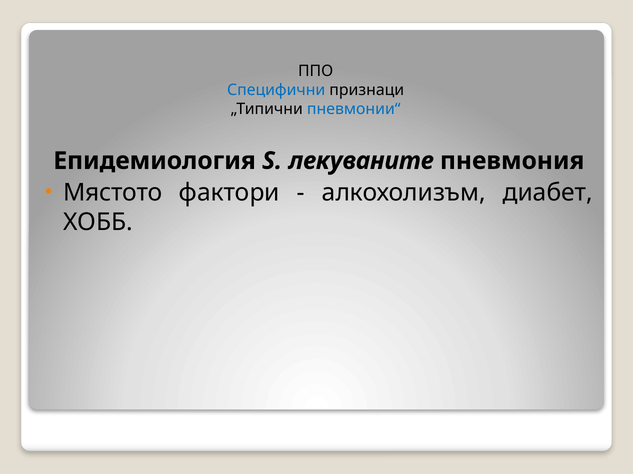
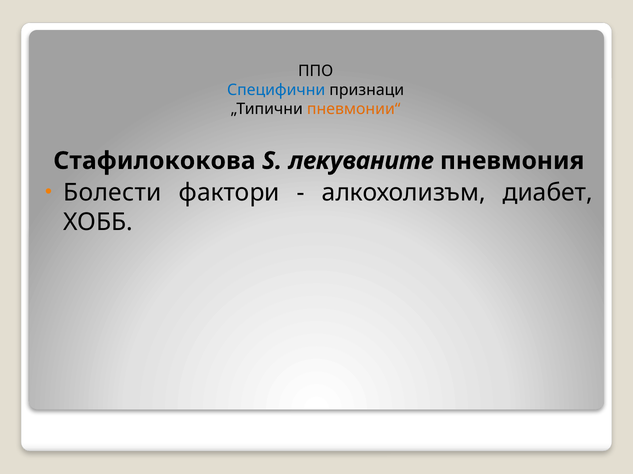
пневмонии“ colour: blue -> orange (354, 109)
Епидемиология: Епидемиология -> Стафилококова (154, 161)
Мястото: Мястото -> Болести (113, 193)
